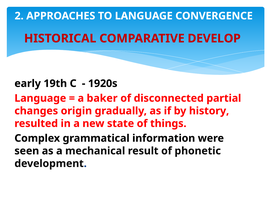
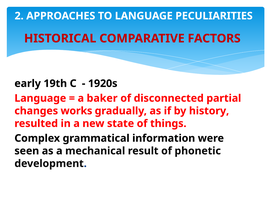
CONVERGENCE: CONVERGENCE -> PECULIARITIES (214, 16)
DEVELOP: DEVELOP -> FACTORS (214, 38)
origin: origin -> works (76, 111)
